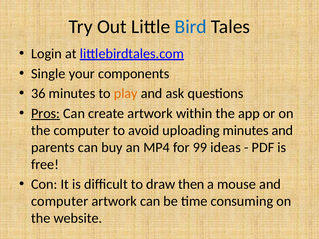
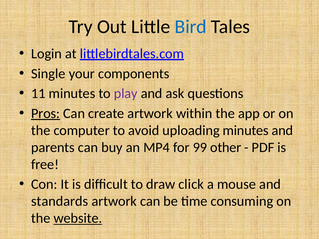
36: 36 -> 11 (38, 94)
play colour: orange -> purple (126, 94)
ideas: ideas -> other (226, 148)
then: then -> click (191, 184)
computer: computer -> standards (60, 201)
website underline: none -> present (78, 218)
